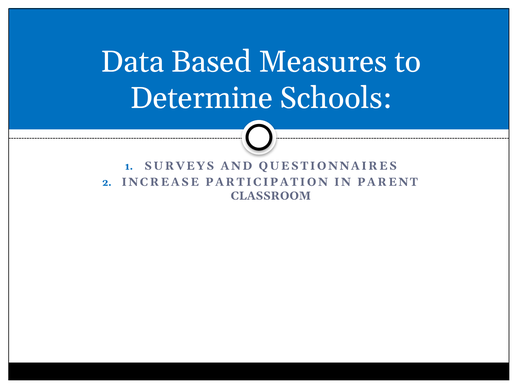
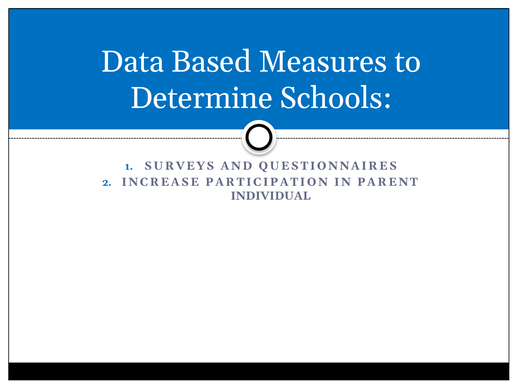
CLASSROOM: CLASSROOM -> INDIVIDUAL (271, 196)
